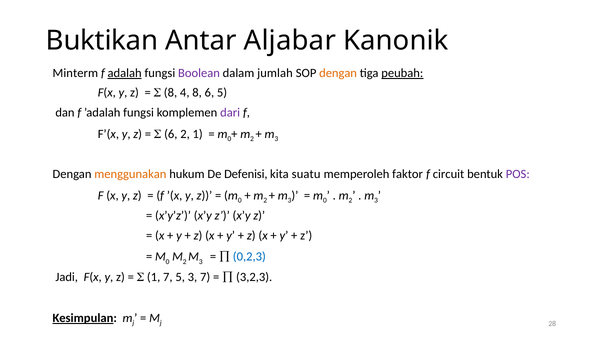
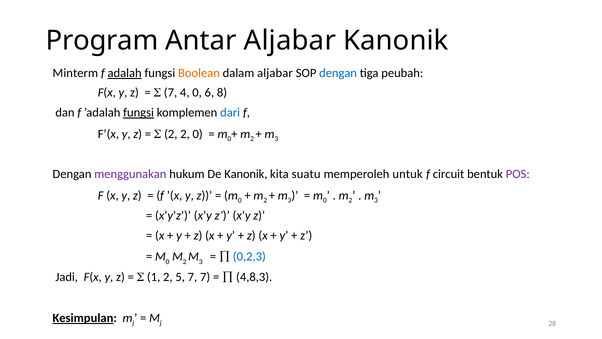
Buktikan: Buktikan -> Program (102, 41)
Boolean colour: purple -> orange (199, 73)
dalam jumlah: jumlah -> aljabar (275, 73)
dengan colour: orange -> blue (338, 73)
peubah underline: present -> none (402, 73)
8: 8 -> 7 (170, 93)
4 8: 8 -> 0 (197, 93)
6 5: 5 -> 8 (222, 93)
fungsi underline: none -> present (139, 113)
dari colour: purple -> blue (230, 113)
6: 6 -> 2 (171, 134)
2 1: 1 -> 0 (198, 134)
menggunakan colour: orange -> purple (130, 174)
De Defenisi: Defenisi -> Kanonik (246, 174)
faktor: faktor -> untuk (408, 174)
1 7: 7 -> 2 (168, 277)
5 3: 3 -> 7 (192, 277)
3,2,3: 3,2,3 -> 4,8,3 (254, 277)
